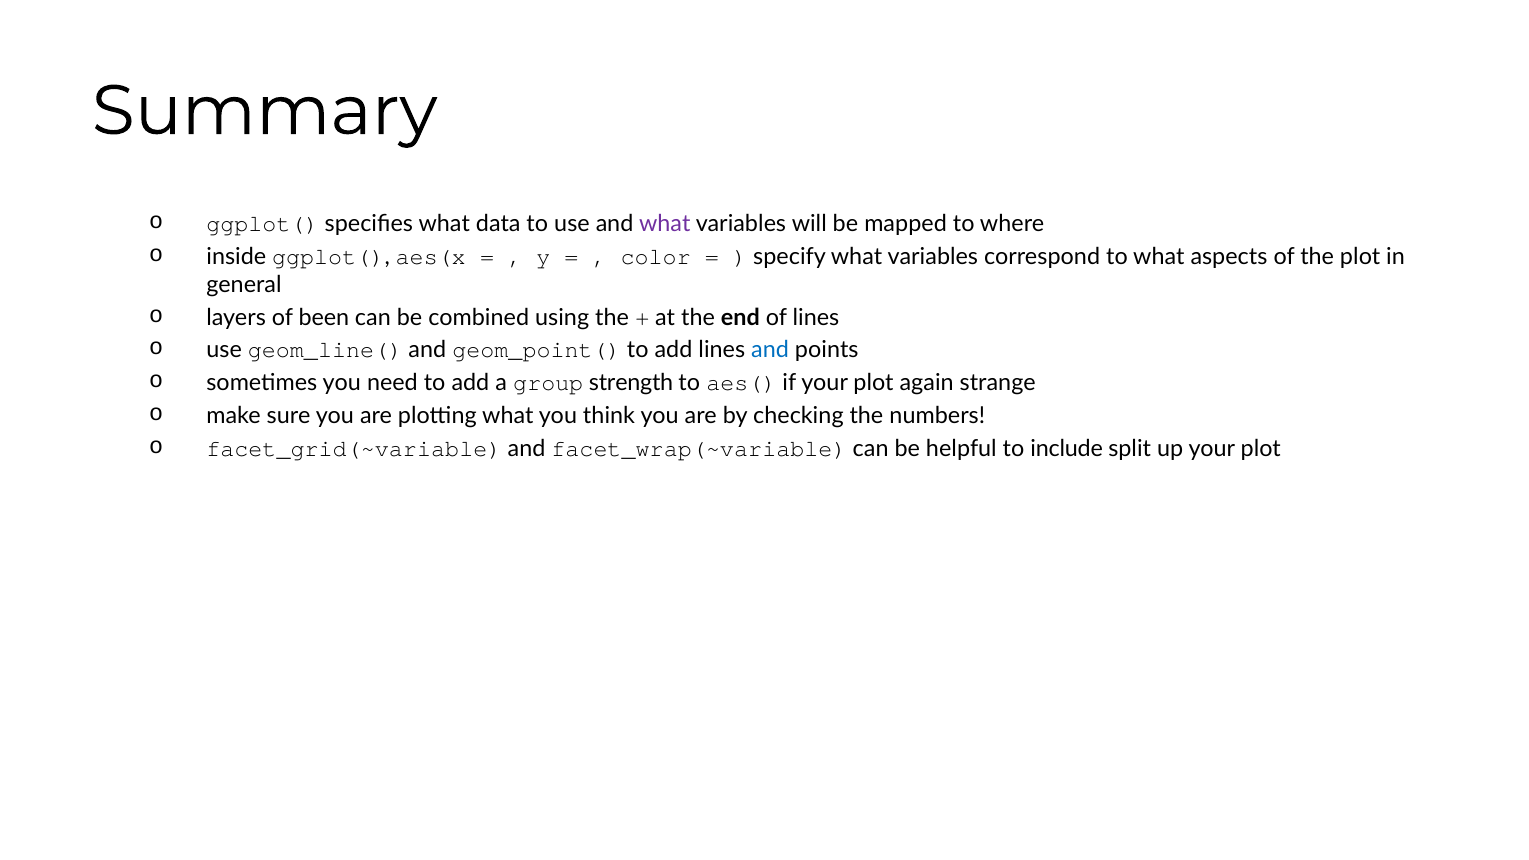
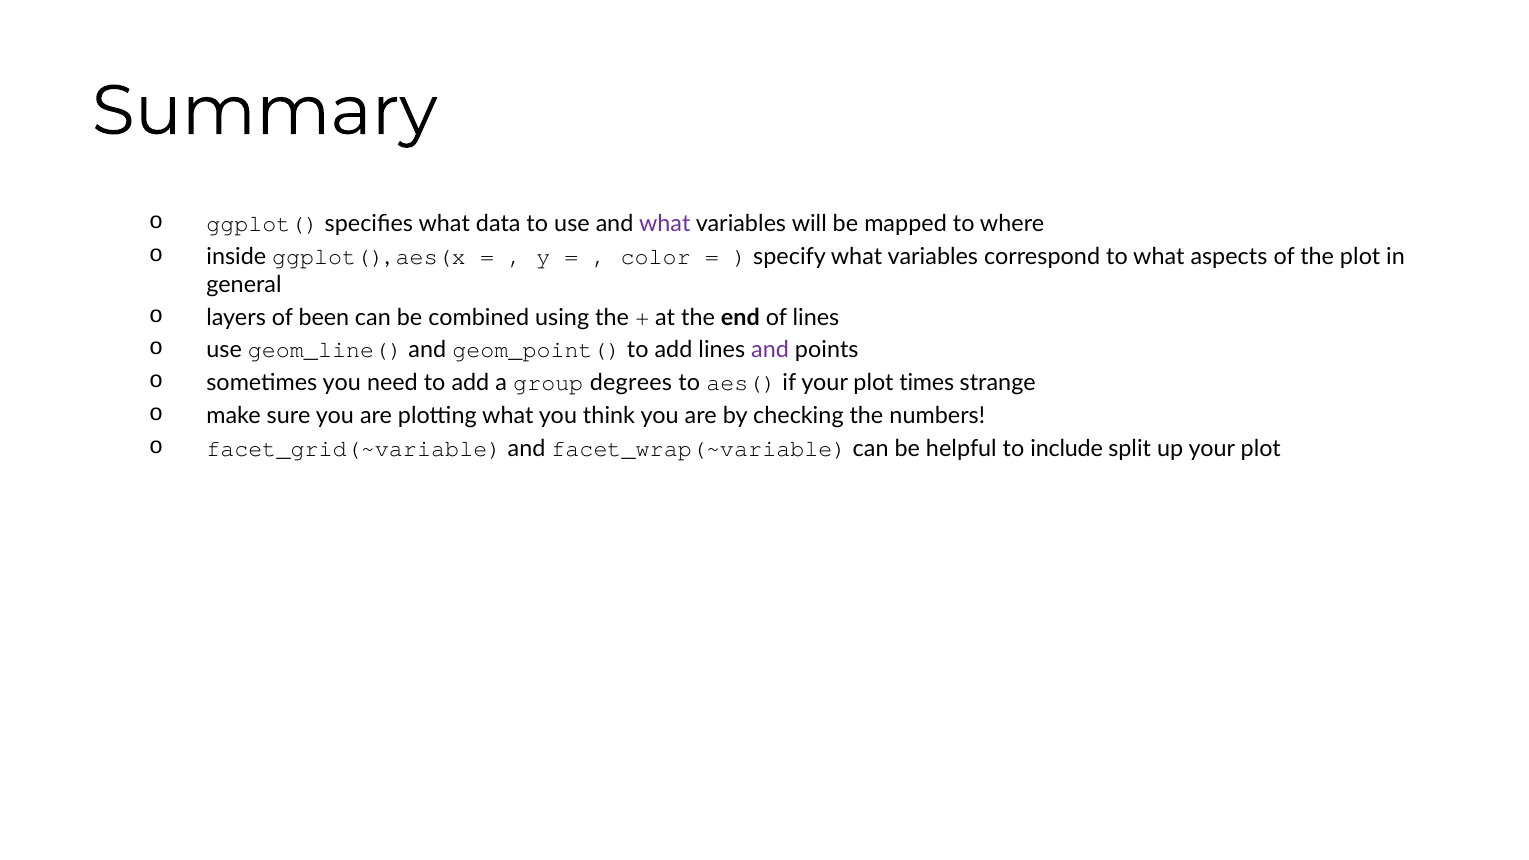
and colour: blue -> purple (770, 350)
strength: strength -> degrees (631, 383)
again: again -> times (927, 383)
